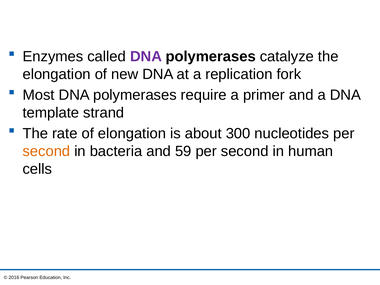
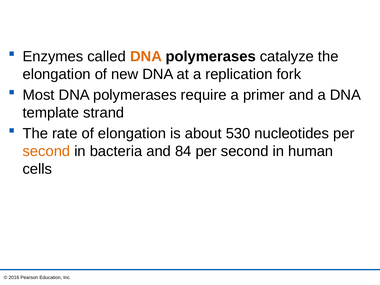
DNA colour: purple -> orange (146, 57)
300: 300 -> 530 (238, 134)
59: 59 -> 84 (183, 151)
